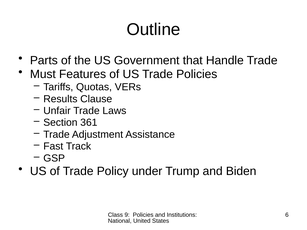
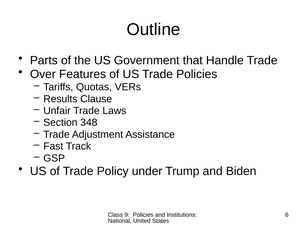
Must: Must -> Over (43, 74)
361: 361 -> 348 (89, 123)
